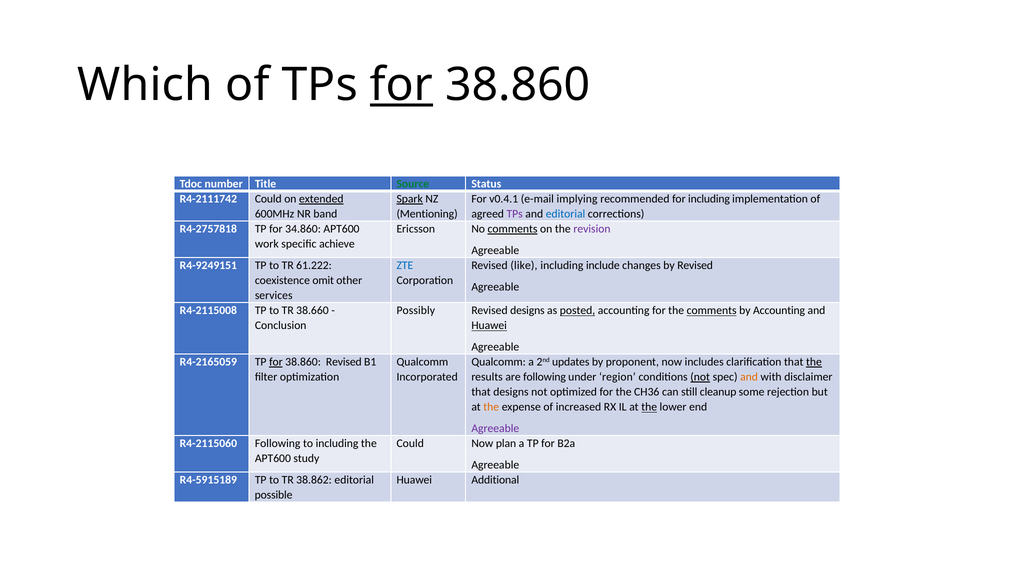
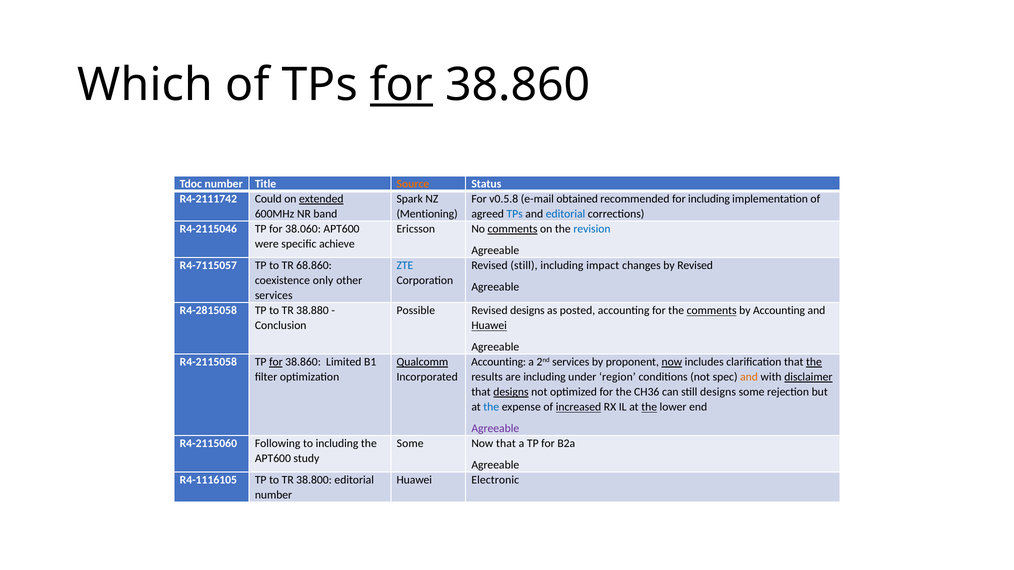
Source colour: green -> orange (413, 184)
Spark underline: present -> none (410, 199)
v0.4.1: v0.4.1 -> v0.5.8 (504, 199)
implying: implying -> obtained (577, 199)
TPs colour: purple -> blue (515, 214)
R4-2757818: R4-2757818 -> R4-2115046 (208, 229)
34.860: 34.860 -> 38.060 (303, 229)
revision colour: purple -> blue (592, 229)
work: work -> were (267, 244)
R4-9249151: R4-9249151 -> R4-7115057 (208, 266)
61.222: 61.222 -> 68.860 (314, 266)
Revised like: like -> still (524, 266)
include: include -> impact (603, 266)
omit: omit -> only (323, 281)
R4-2115008: R4-2115008 -> R4-2815058 (208, 311)
38.660: 38.660 -> 38.880 (312, 311)
Possibly: Possibly -> Possible (416, 311)
posted underline: present -> none (578, 311)
R4-2165059: R4-2165059 -> R4-2115058 (208, 362)
38.860 Revised: Revised -> Limited (344, 362)
Qualcomm underline: none -> present (422, 362)
Qualcomm: Qualcomm -> Accounting (499, 362)
2nd updates: updates -> services (571, 362)
now underline: none -> present (672, 362)
are following: following -> including (545, 377)
not underline: present -> none (700, 377)
disclaimer underline: none -> present (808, 377)
designs underline: none -> present (511, 392)
still cleanup: cleanup -> designs (718, 392)
the colour: orange -> blue (491, 407)
increased underline: none -> present (578, 407)
Could: Could -> Some (410, 444)
Now plan: plan -> that (506, 444)
R4-5915189: R4-5915189 -> R4-1116105 (208, 480)
38.862: 38.862 -> 38.800 (314, 480)
Additional: Additional -> Electronic (495, 480)
possible: possible -> number (274, 495)
